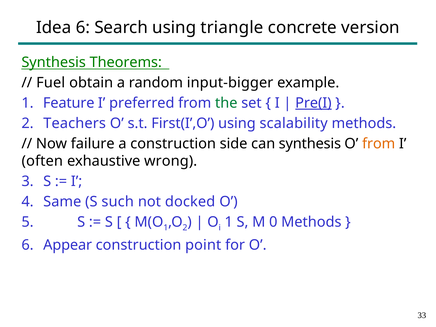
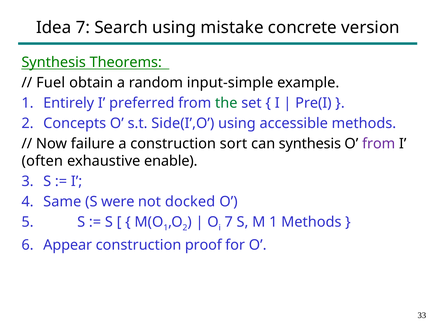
Idea 6: 6 -> 7 (83, 27)
triangle: triangle -> mistake (232, 27)
input-bigger: input-bigger -> input-simple (230, 83)
Feature: Feature -> Entirely (69, 103)
Pre(I underline: present -> none (313, 103)
Teachers: Teachers -> Concepts (75, 123)
First(I’,O: First(I’,O -> Side(I’,O (183, 123)
scalability: scalability -> accessible (294, 123)
side: side -> sort (233, 144)
from colour: orange -> purple (379, 144)
wrong: wrong -> enable (171, 161)
such: such -> were (118, 202)
i 1: 1 -> 7 (229, 222)
M 0: 0 -> 1 (273, 222)
point: point -> proof (203, 245)
